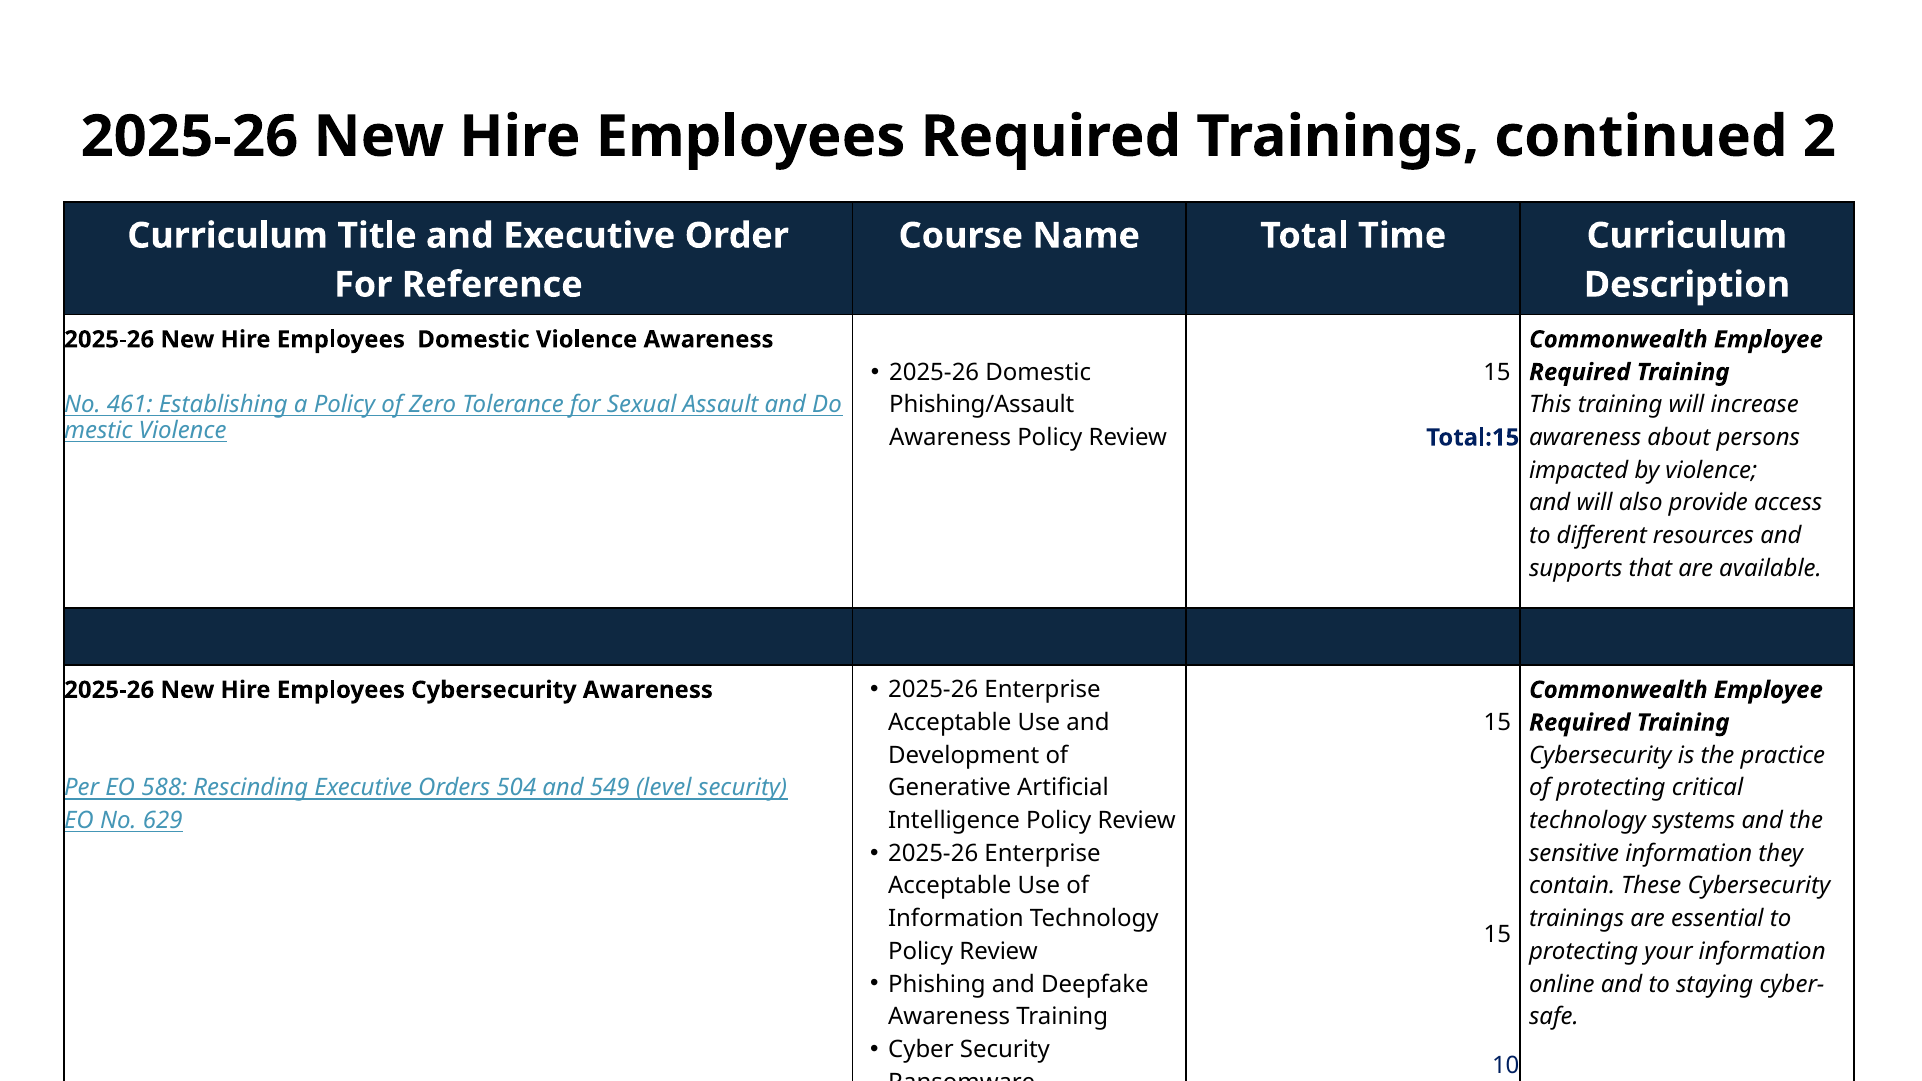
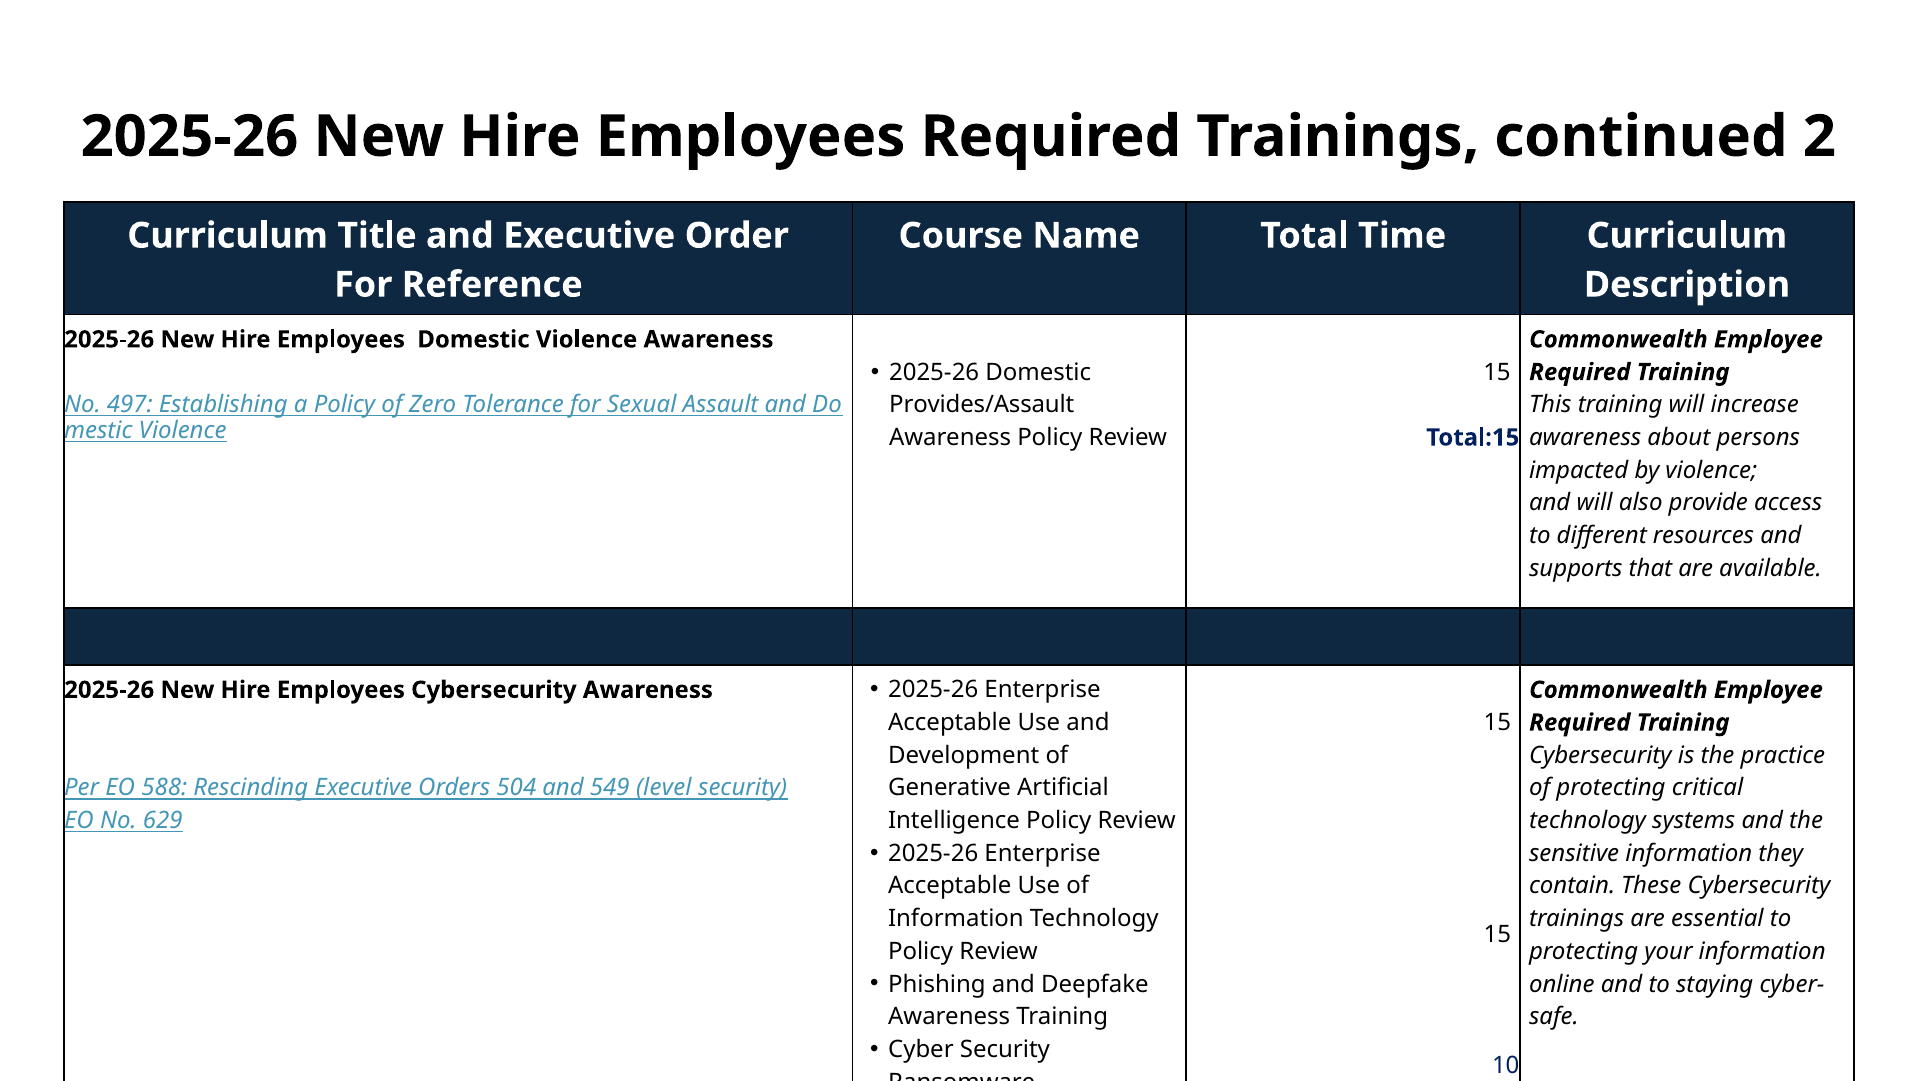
461: 461 -> 497 (130, 405)
Phishing/Assault: Phishing/Assault -> Provides/Assault (982, 405)
